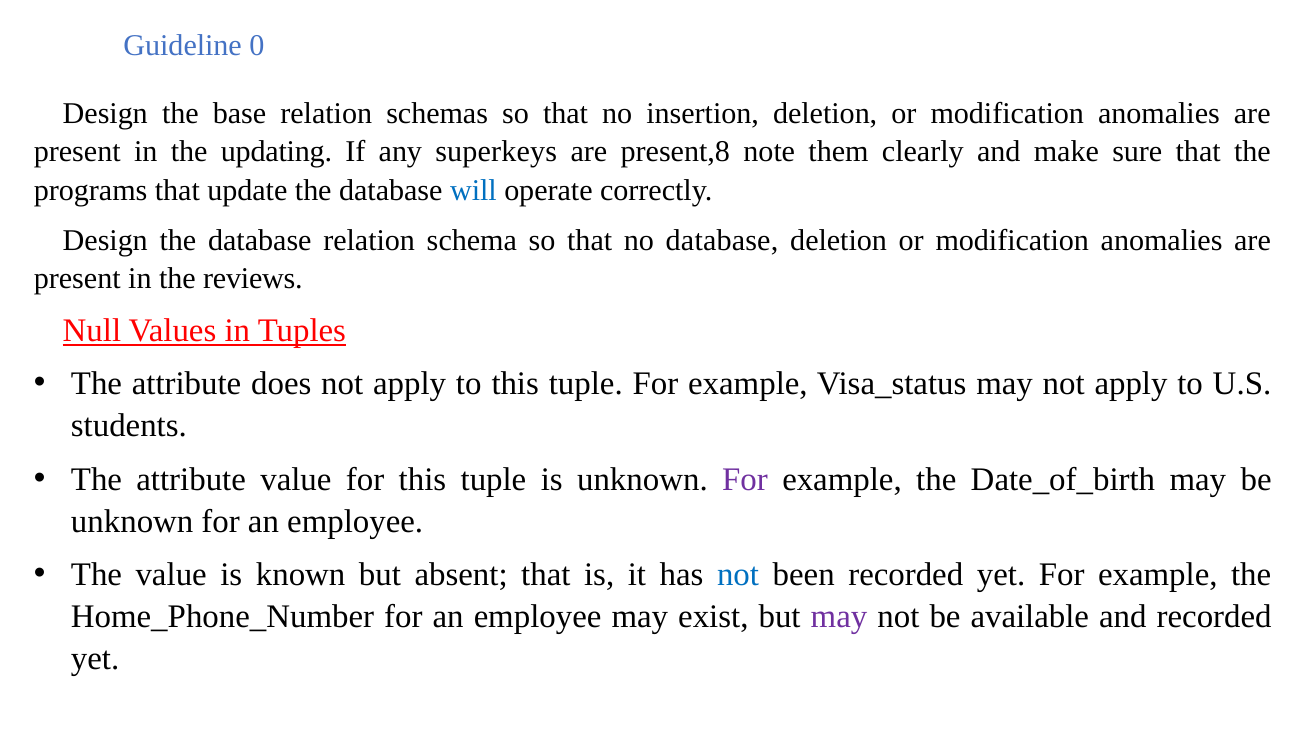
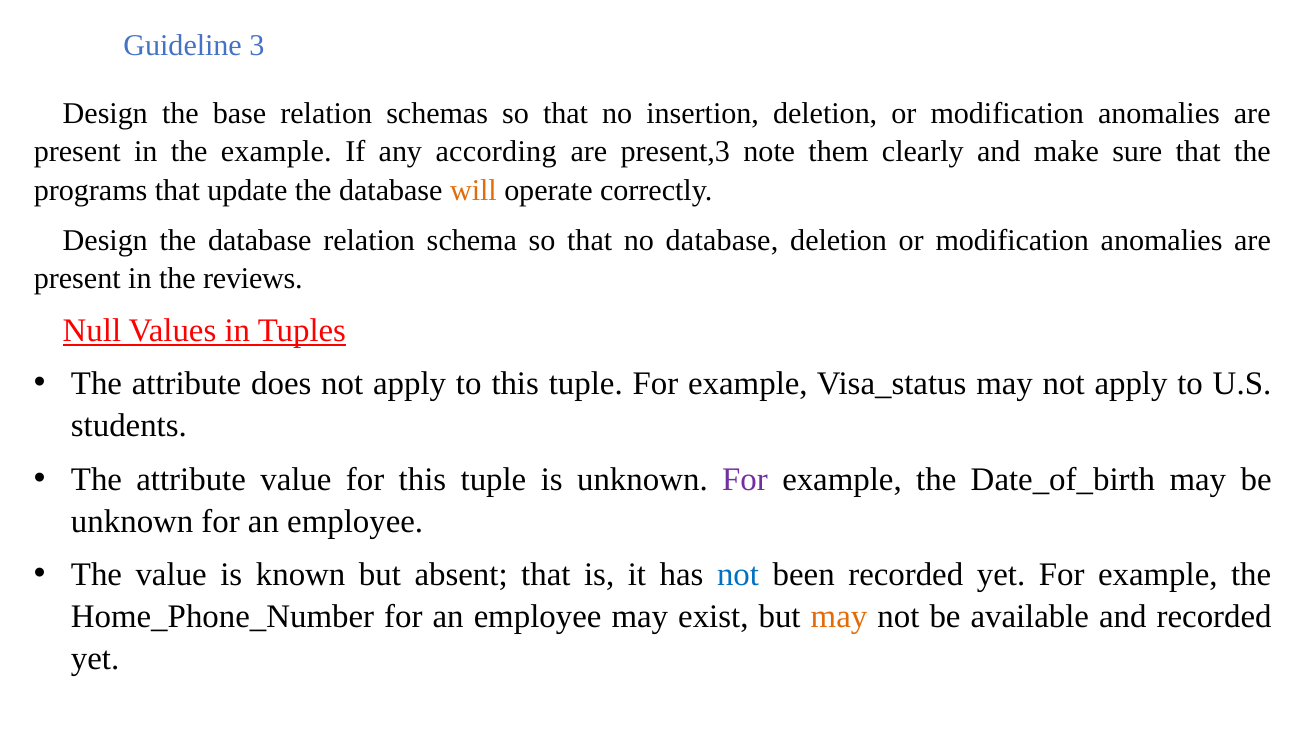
0: 0 -> 3 (257, 45)
the updating: updating -> example (276, 152)
superkeys: superkeys -> according (496, 152)
present,8: present,8 -> present,3 (675, 152)
will colour: blue -> orange (473, 190)
may colour: purple -> orange (839, 617)
